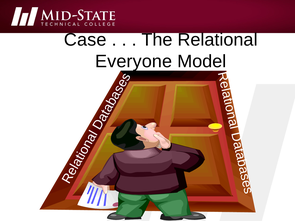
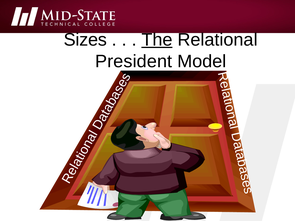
Case: Case -> Sizes (85, 40)
The underline: none -> present (157, 40)
Everyone: Everyone -> President (134, 61)
